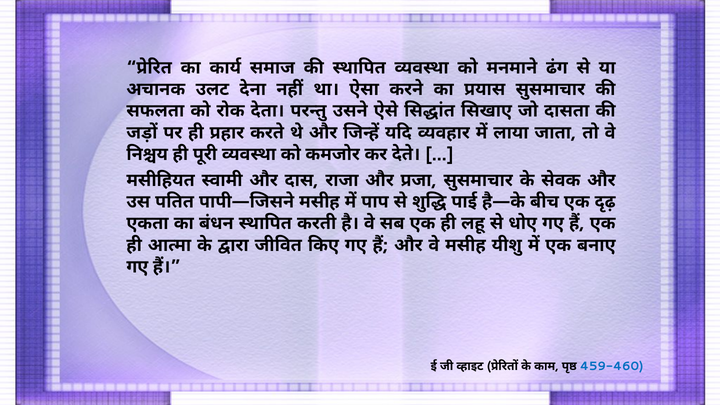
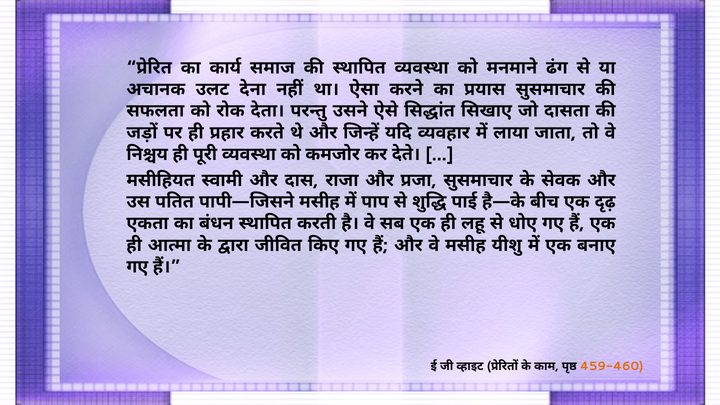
459-460 colour: blue -> orange (612, 366)
